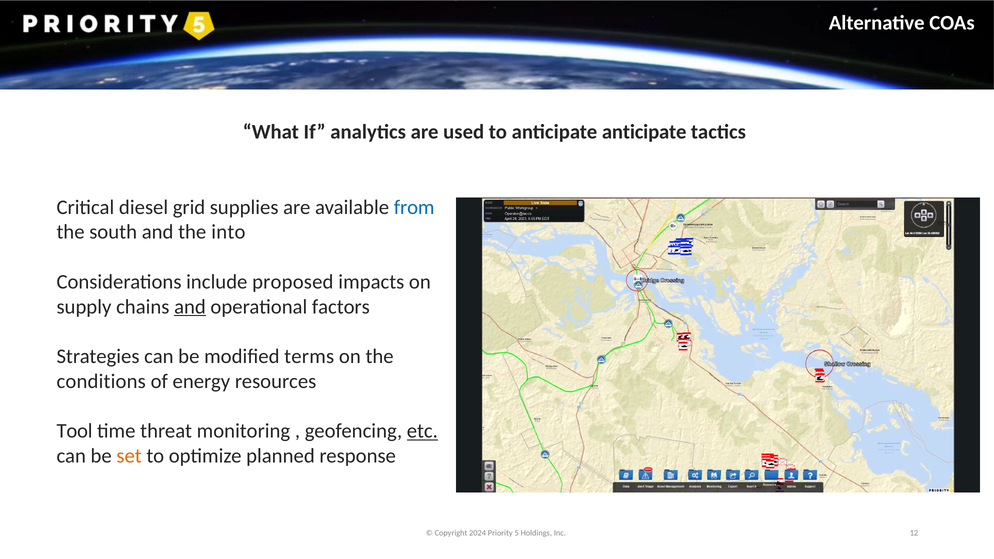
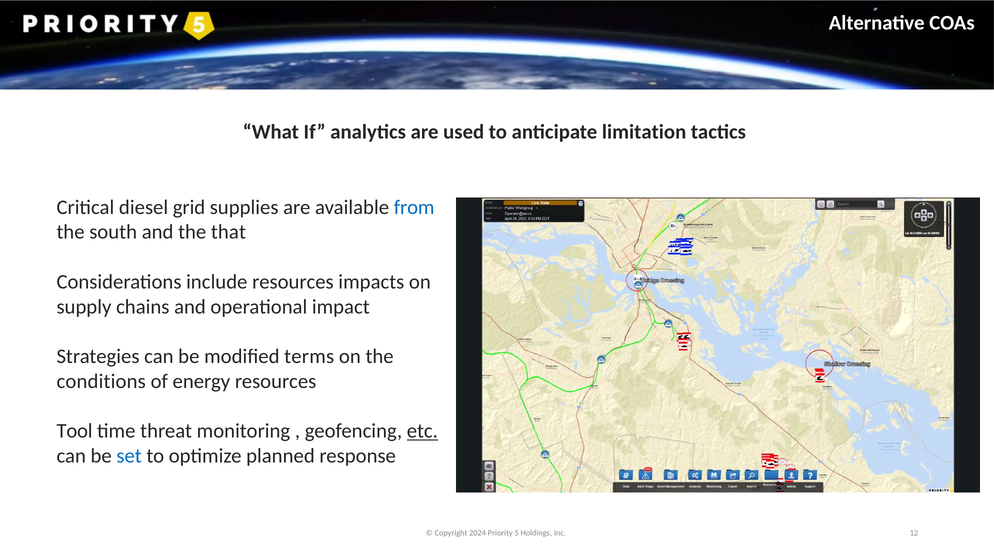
anticipate anticipate: anticipate -> limitation (644, 132)
into: into -> that (228, 232)
include proposed: proposed -> resources (293, 282)
and underline: present -> none (190, 307)
factors: factors -> impact (341, 307)
set colour: orange -> blue (129, 456)
